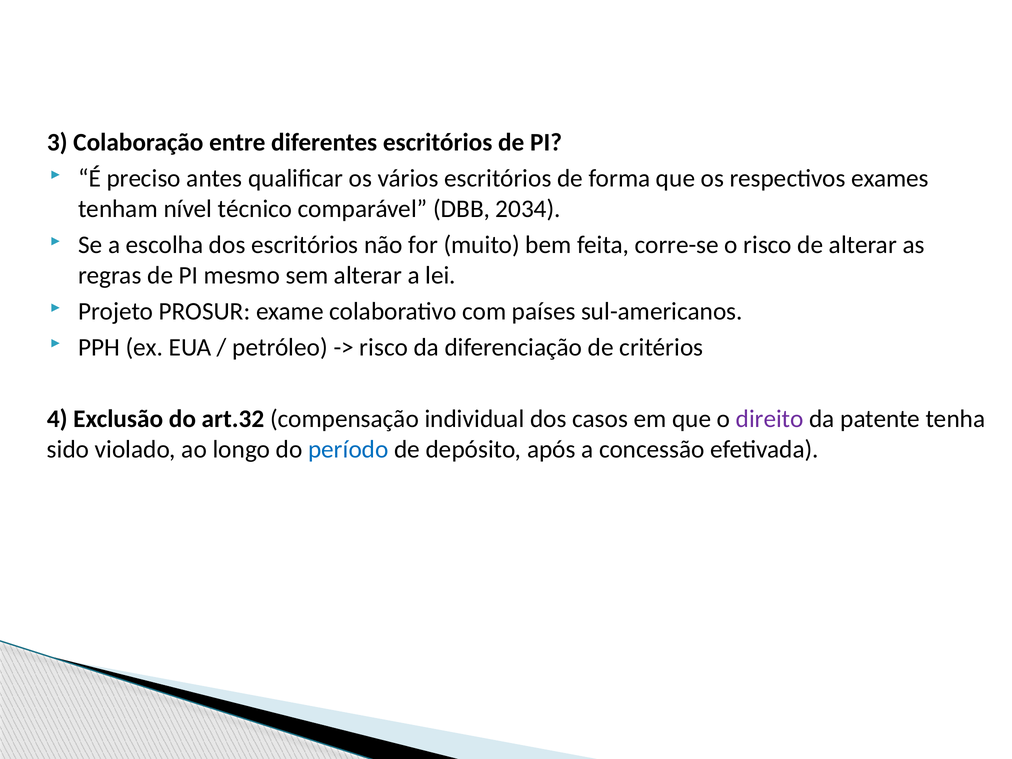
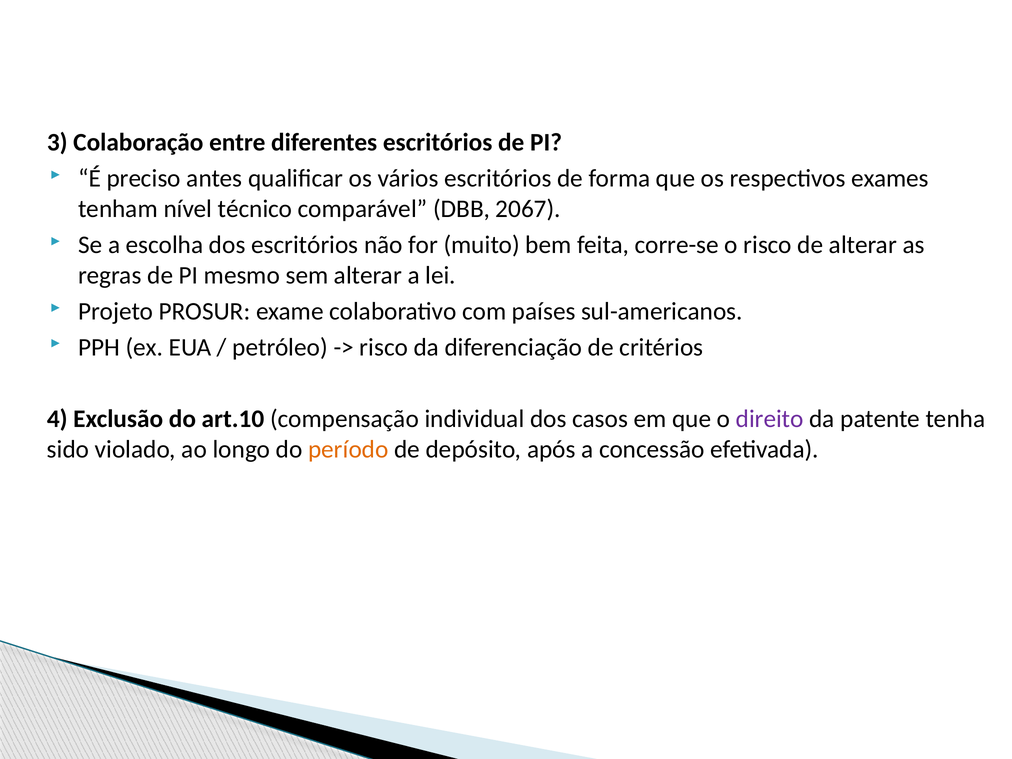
2034: 2034 -> 2067 (528, 209)
art.32: art.32 -> art.10 (233, 419)
período colour: blue -> orange (348, 449)
